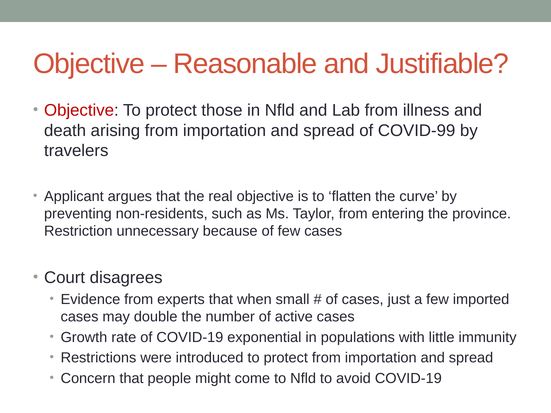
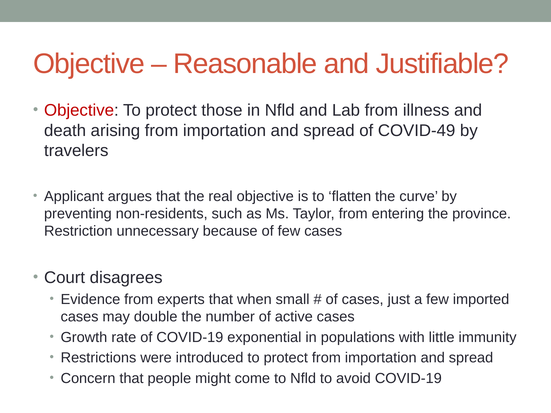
COVID-99: COVID-99 -> COVID-49 (417, 131)
